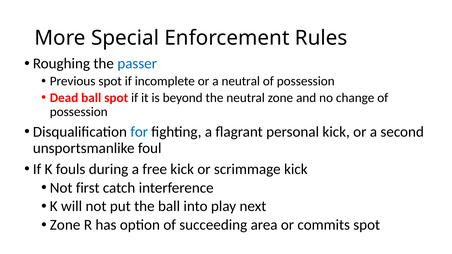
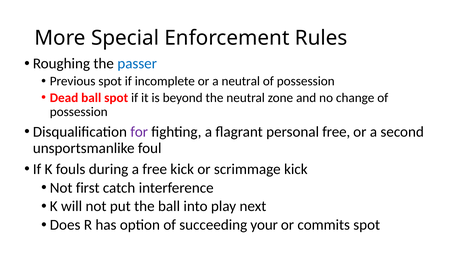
for colour: blue -> purple (139, 132)
personal kick: kick -> free (336, 132)
Zone: Zone -> Does (65, 225)
area: area -> your (264, 225)
